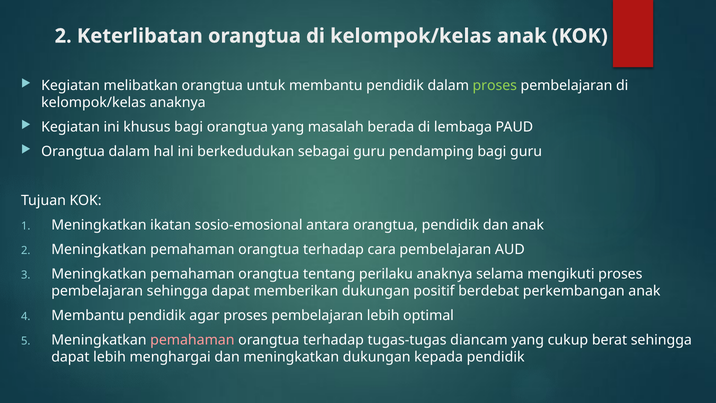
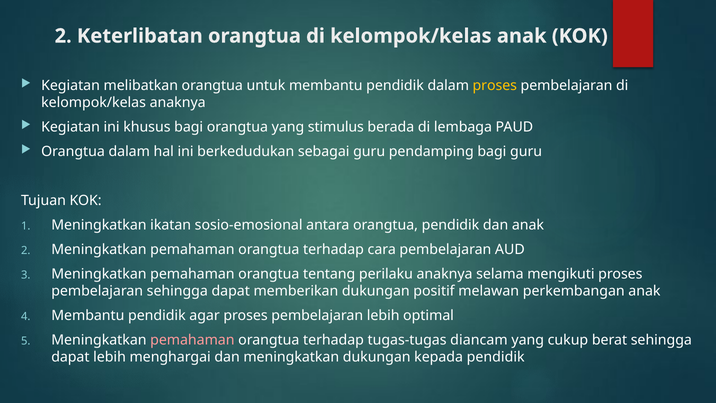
proses colour: light green -> yellow (495, 86)
masalah: masalah -> stimulus (336, 127)
berdebat: berdebat -> melawan (489, 291)
